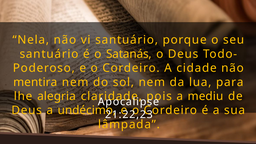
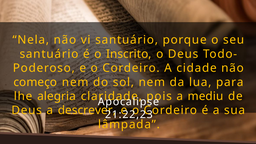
Satanás: Satanás -> Inscrito (129, 54)
mentira: mentira -> começo (35, 82)
undécimo: undécimo -> descrever (87, 110)
